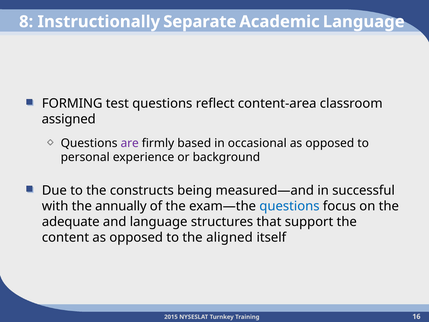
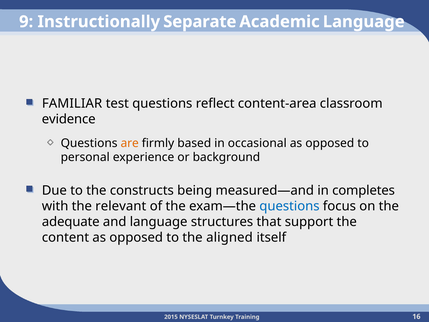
8: 8 -> 9 (26, 22)
FORMING: FORMING -> FAMILIAR (72, 103)
assigned: assigned -> evidence (69, 119)
are colour: purple -> orange (130, 143)
successful: successful -> completes (364, 190)
annually: annually -> relevant (121, 206)
